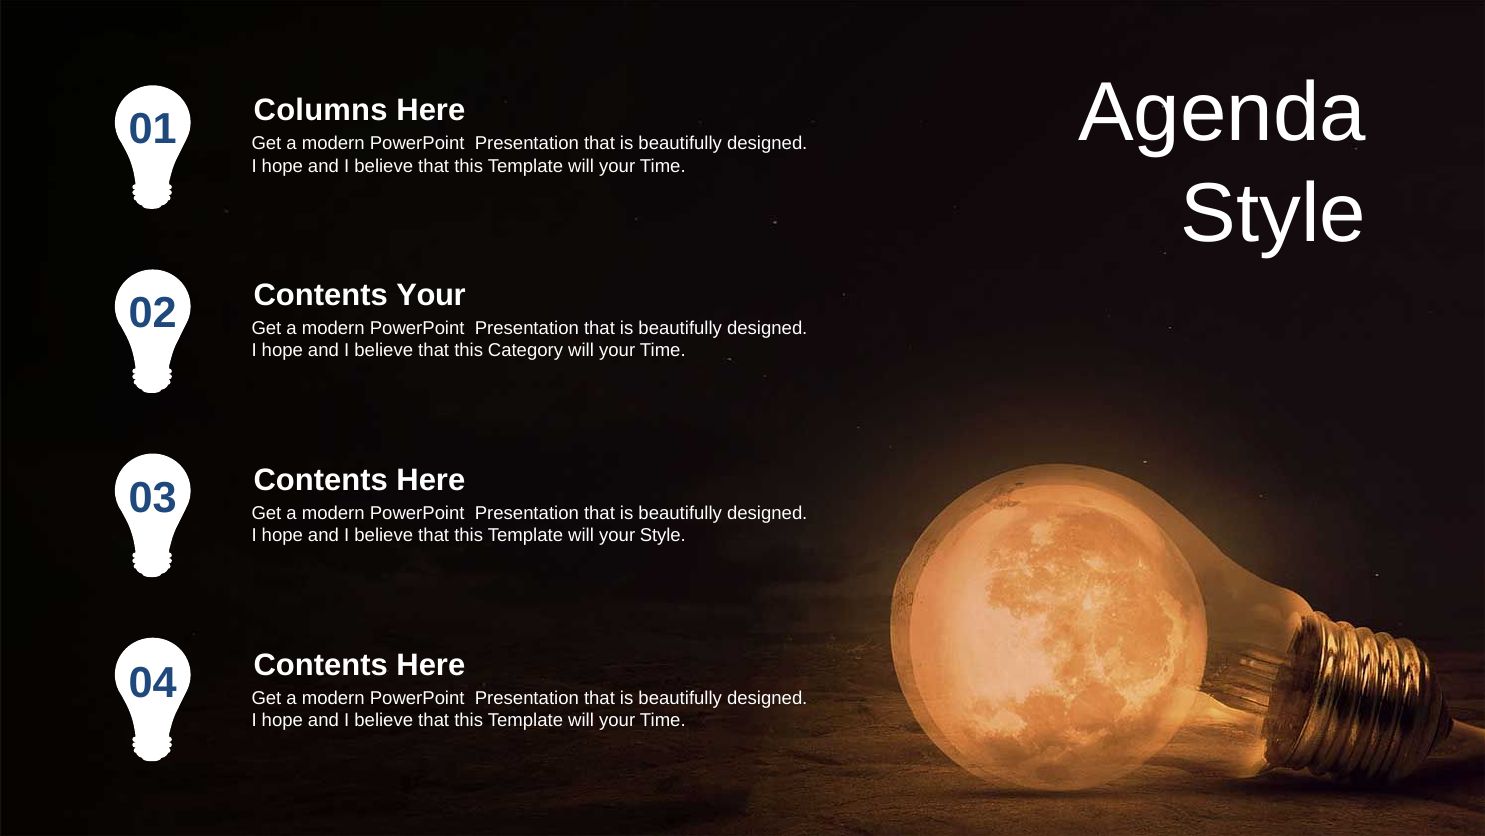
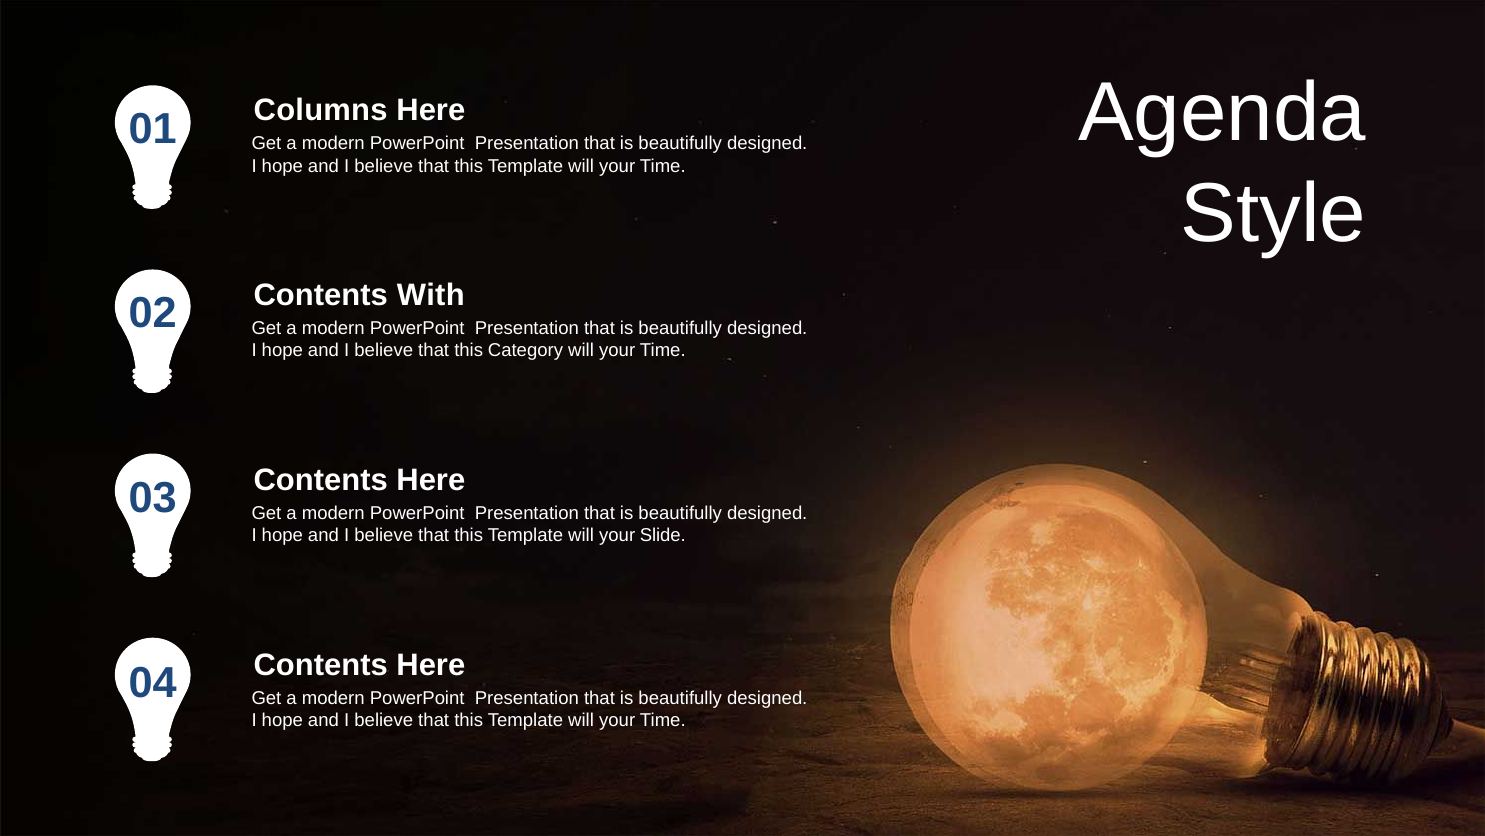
Contents Your: Your -> With (431, 295)
your Style: Style -> Slide (663, 535)
